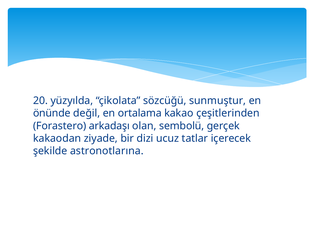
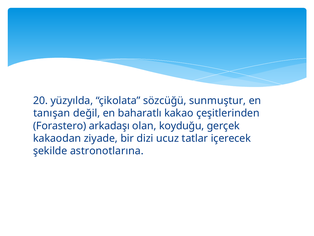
önünde: önünde -> tanışan (52, 113)
ortalama: ortalama -> baharatlı (140, 113)
sembolü: sembolü -> koyduğu (182, 126)
